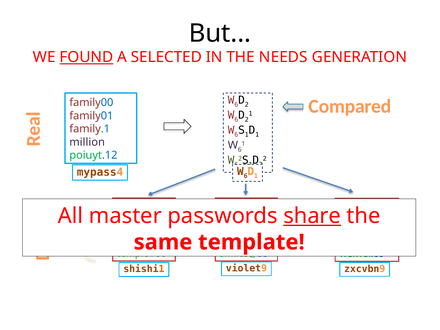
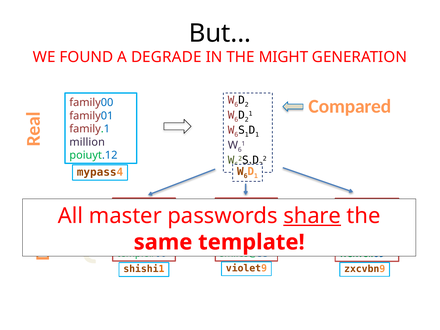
FOUND underline: present -> none (86, 57)
SELECTED: SELECTED -> DEGRADE (166, 57)
NEEDS: NEEDS -> MIGHT (283, 57)
